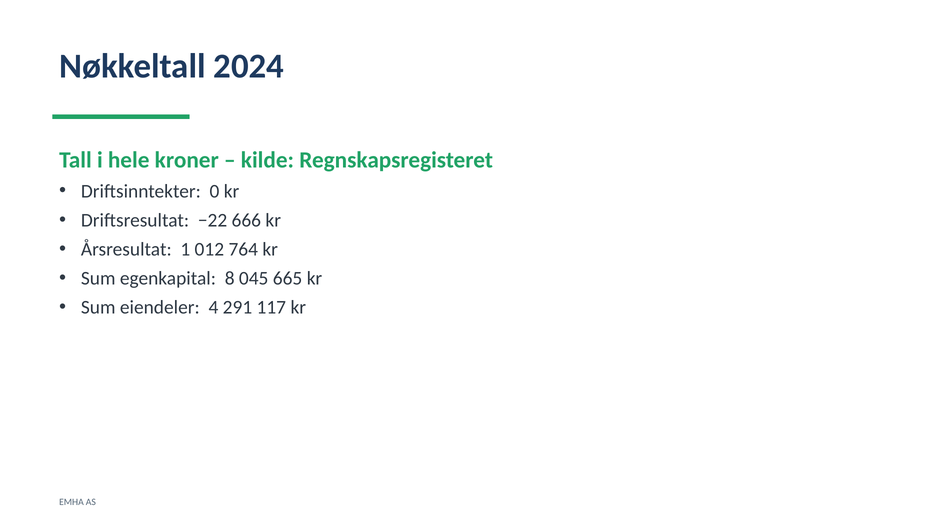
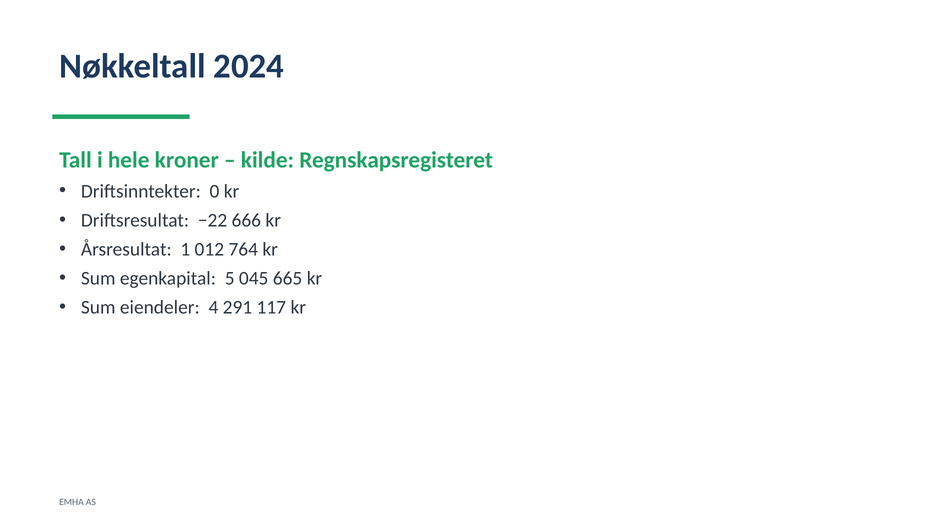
8: 8 -> 5 (230, 278)
